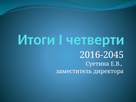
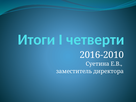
2016-2045: 2016-2045 -> 2016-2010 (102, 55)
